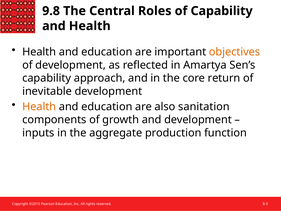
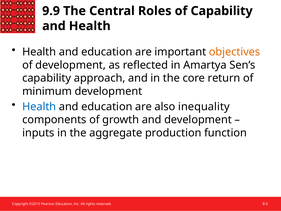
9.8: 9.8 -> 9.9 (51, 11)
inevitable: inevitable -> minimum (47, 91)
Health colour: orange -> blue (39, 106)
sanitation: sanitation -> inequality (204, 106)
